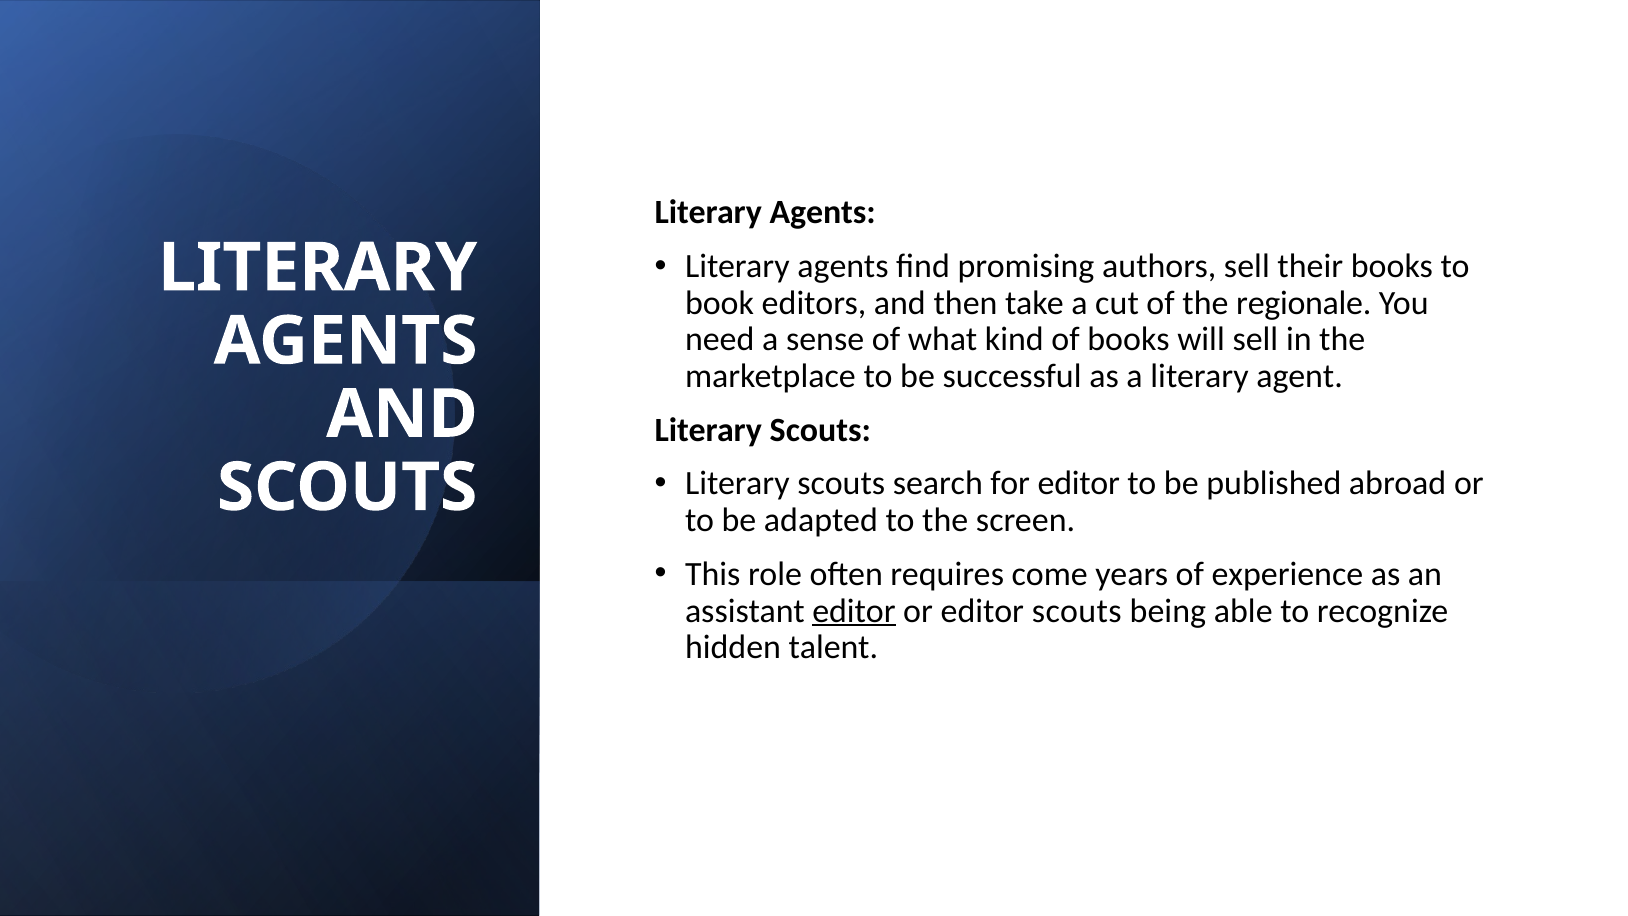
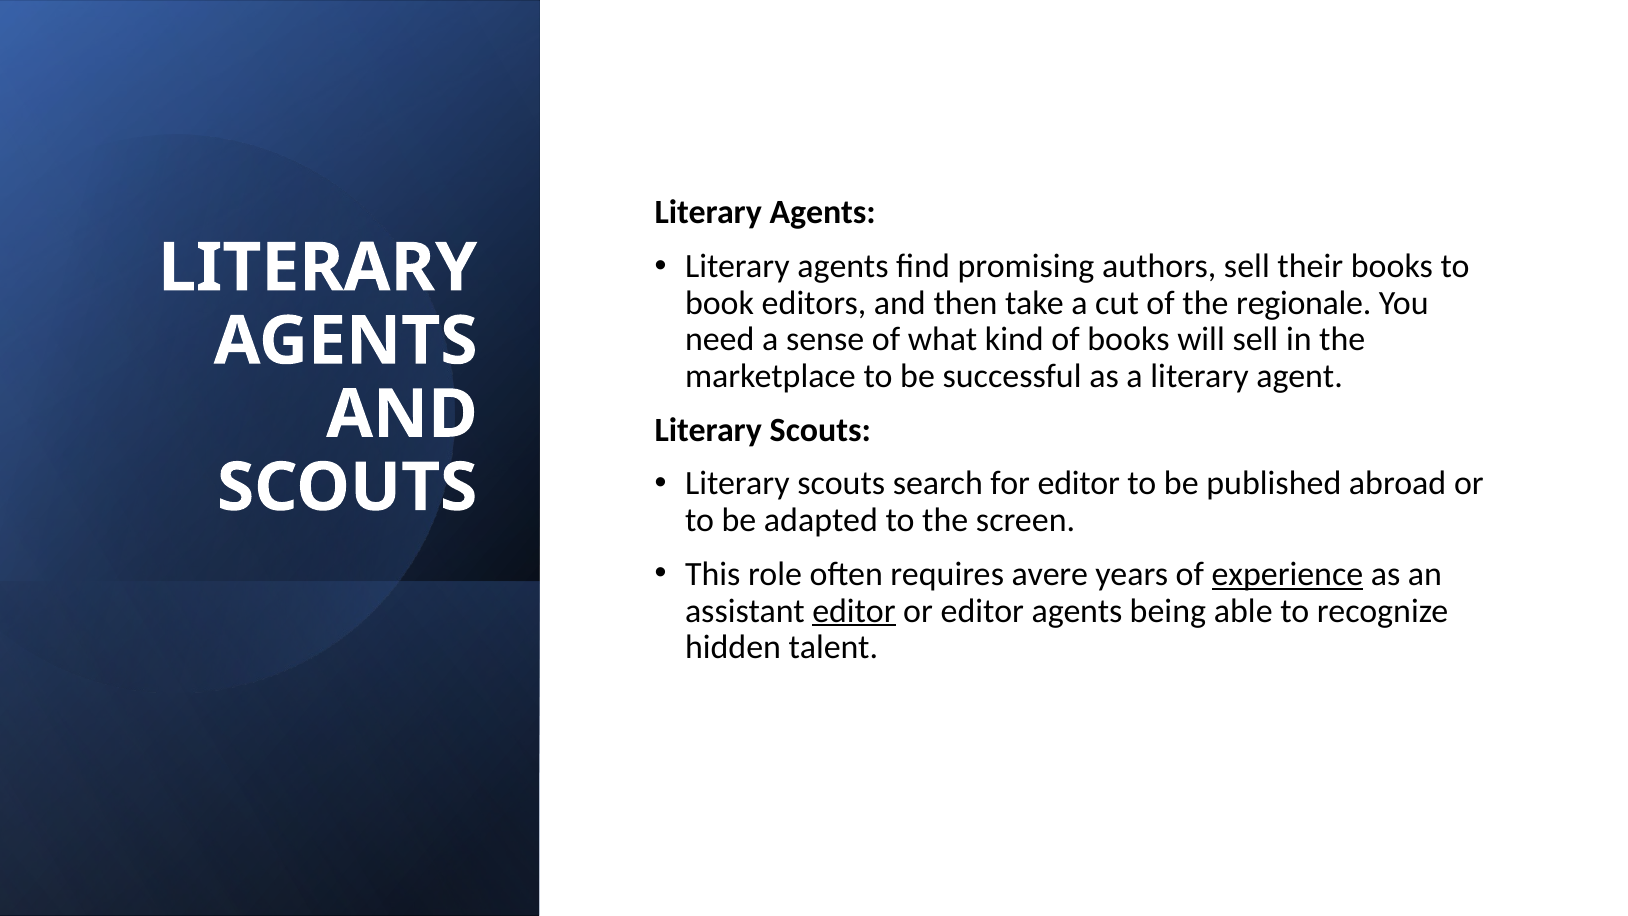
come: come -> avere (1050, 574)
experience underline: none -> present (1287, 574)
editor scouts: scouts -> agents (1077, 611)
